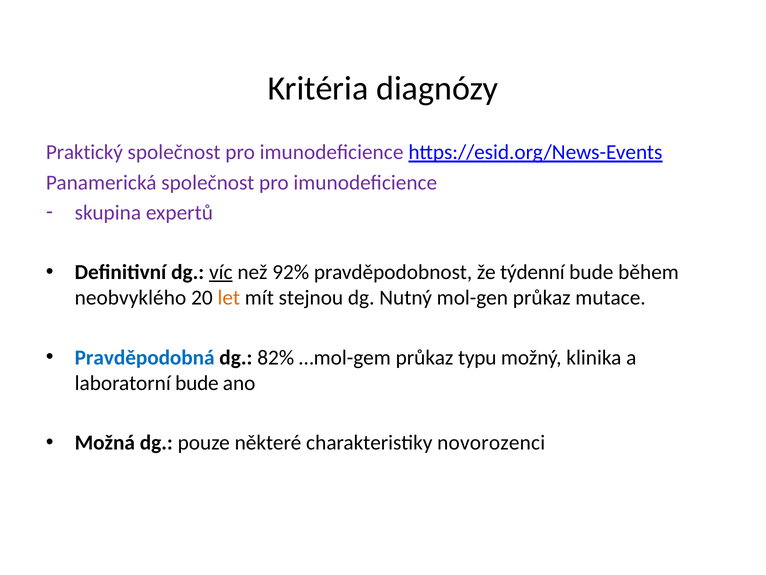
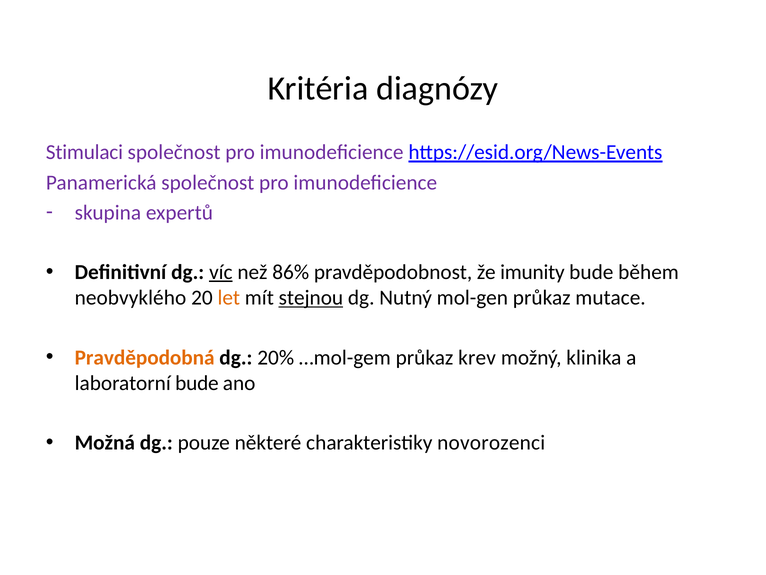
Praktický: Praktický -> Stimulaci (84, 152)
92%: 92% -> 86% (291, 272)
týdenní: týdenní -> imunity (532, 272)
stejnou underline: none -> present (311, 298)
Pravděpodobná colour: blue -> orange (145, 357)
82%: 82% -> 20% (276, 357)
typu: typu -> krev (477, 357)
